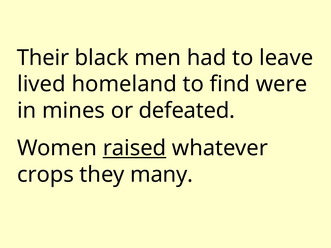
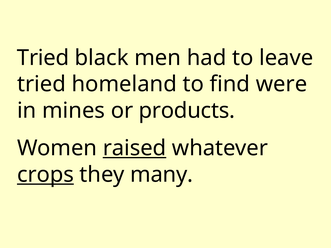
Their: Their -> Tried (43, 58)
lived: lived -> tried (41, 84)
defeated: defeated -> products (187, 111)
crops underline: none -> present (45, 175)
